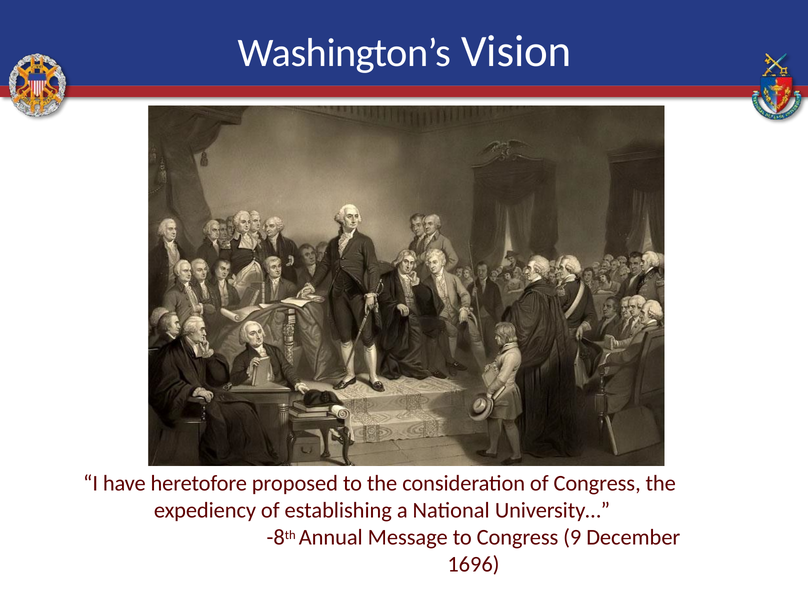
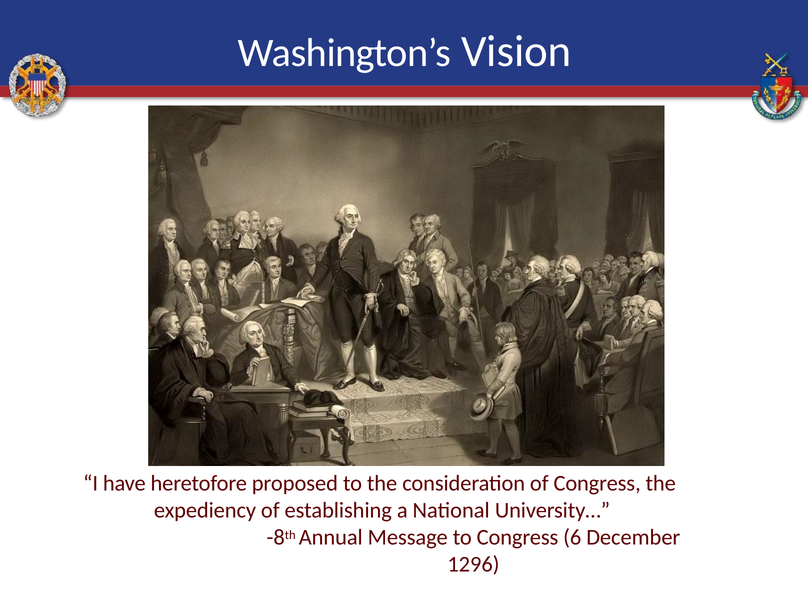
9: 9 -> 6 (572, 537)
1696: 1696 -> 1296 (473, 564)
